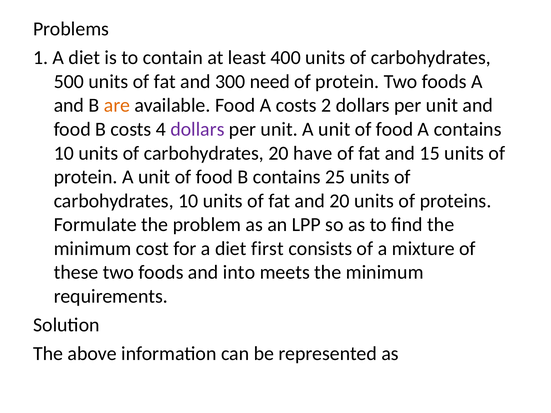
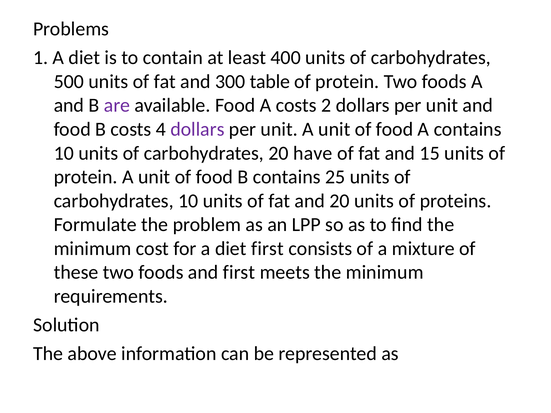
need: need -> table (270, 82)
are colour: orange -> purple (117, 105)
and into: into -> first (239, 273)
